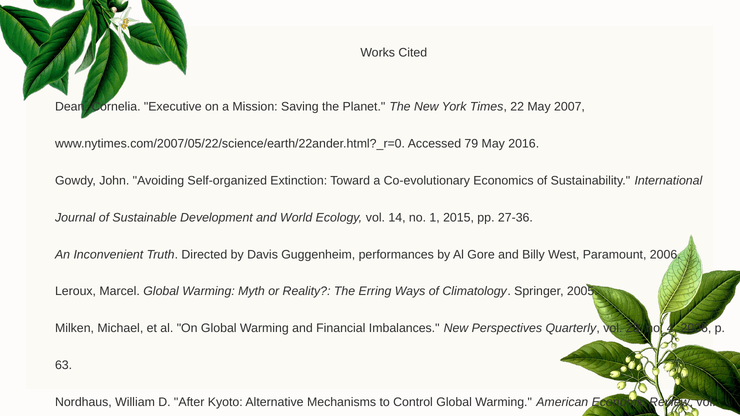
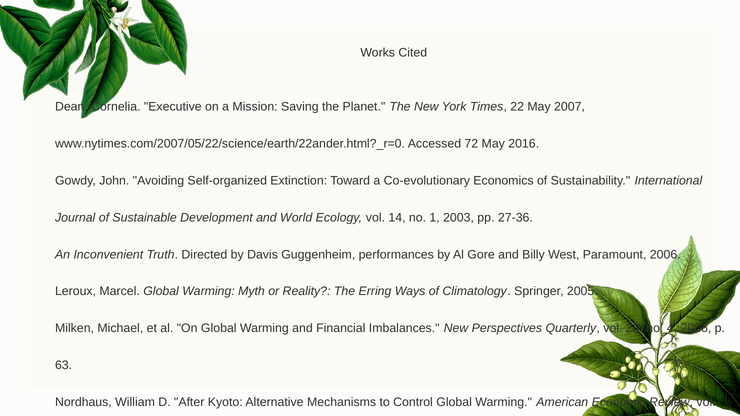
79: 79 -> 72 (471, 144)
2015: 2015 -> 2003 (459, 218)
